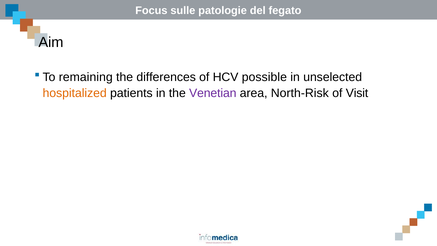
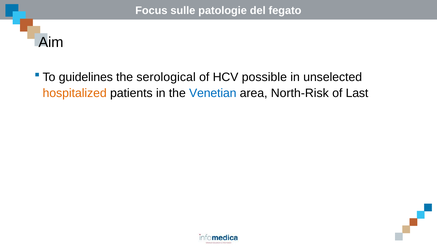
remaining: remaining -> guidelines (86, 77)
differences: differences -> serological (166, 77)
Venetian colour: purple -> blue (213, 93)
Visit: Visit -> Last (357, 93)
